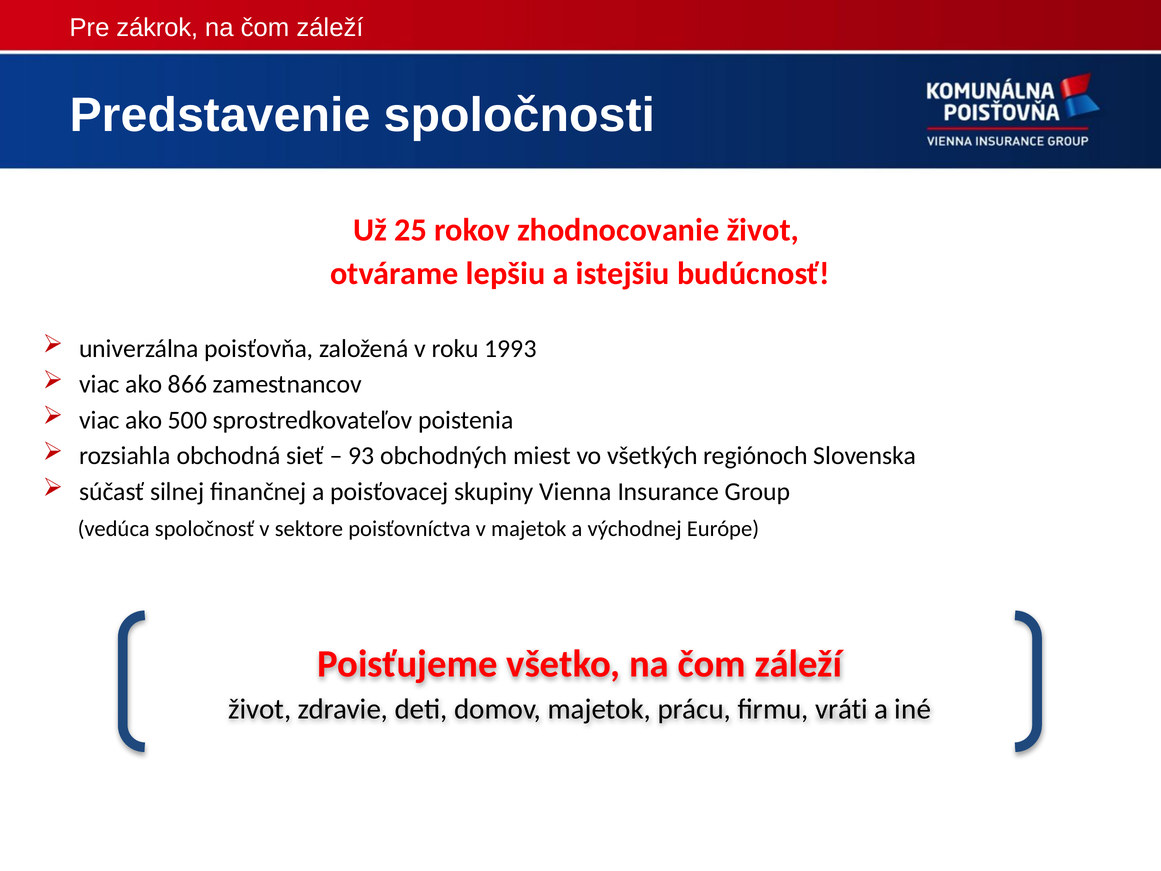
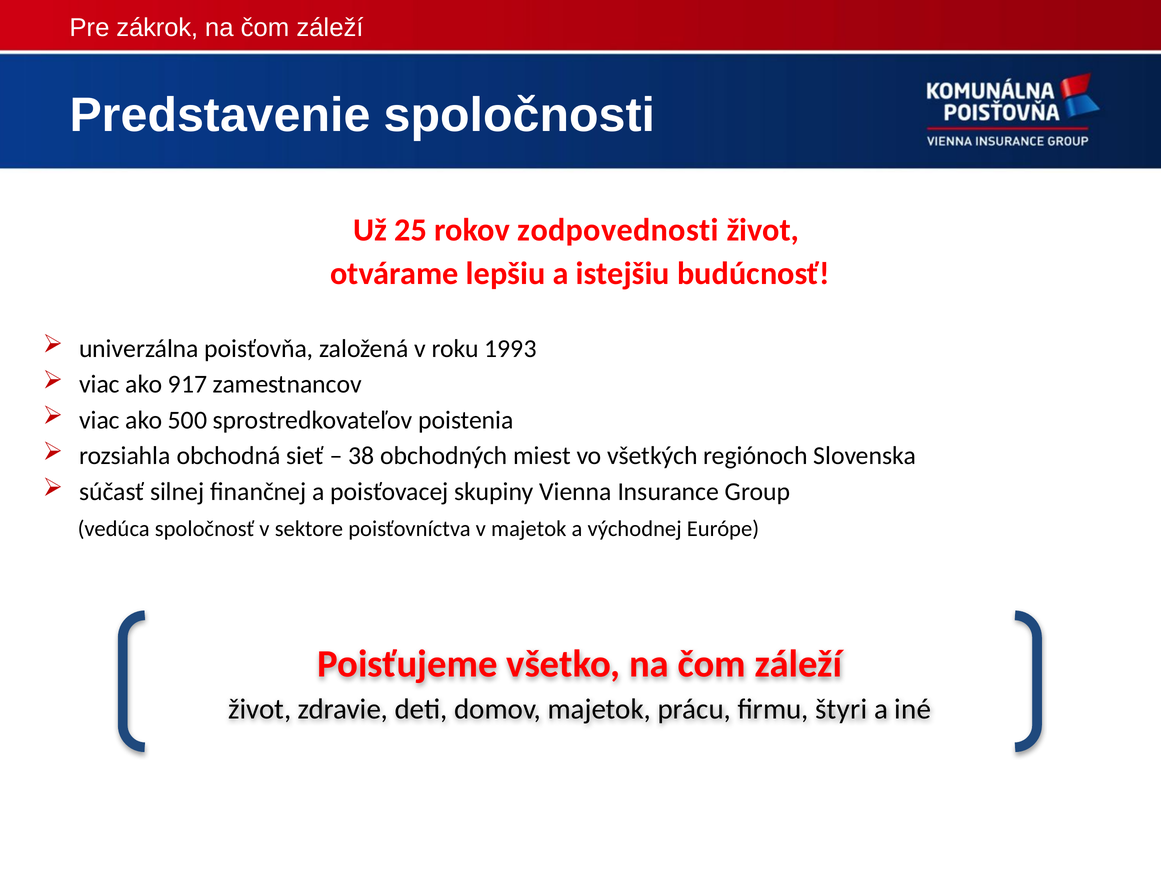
zhodnocovanie: zhodnocovanie -> zodpovednosti (618, 230)
866: 866 -> 917 (188, 384)
93: 93 -> 38 (361, 456)
vráti: vráti -> štyri (841, 709)
